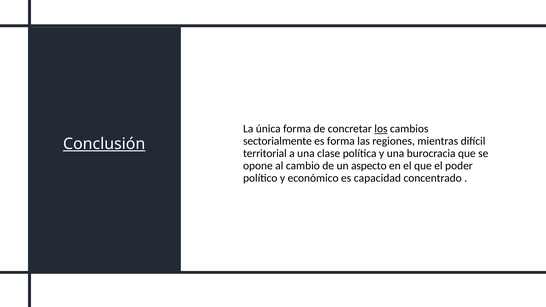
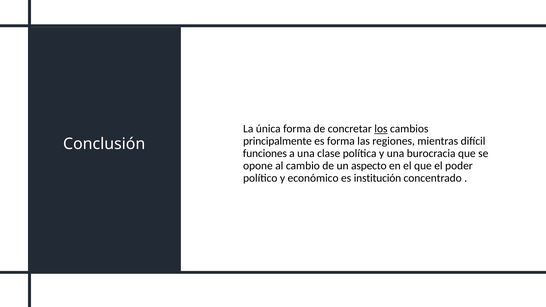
sectorialmente: sectorialmente -> principalmente (277, 141)
Conclusión underline: present -> none (104, 144)
territorial: territorial -> funciones (265, 153)
capacidad: capacidad -> institución (377, 178)
